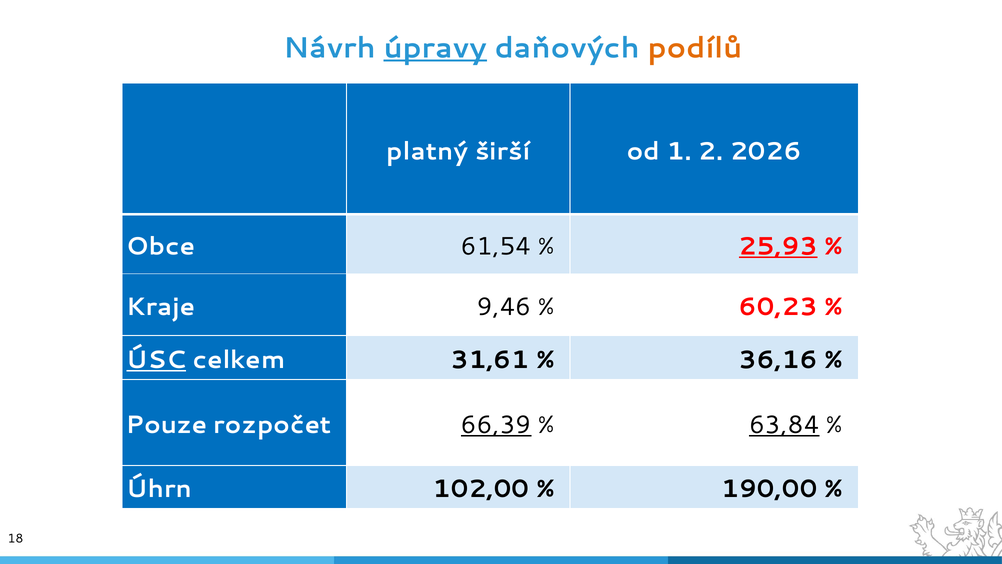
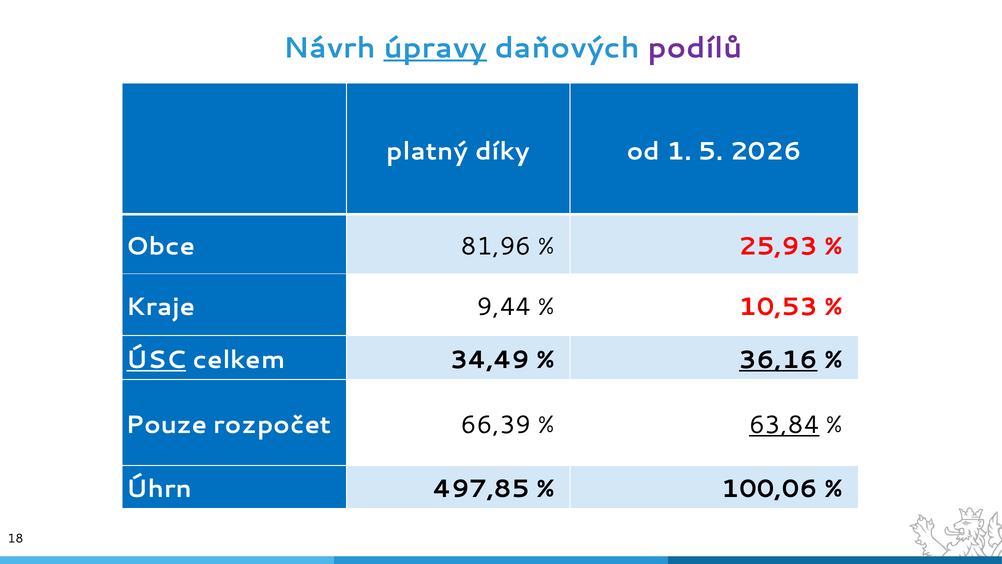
podílů colour: orange -> purple (695, 48)
širší: širší -> díky (503, 151)
2: 2 -> 5 (711, 151)
61,54: 61,54 -> 81,96 (496, 246)
25,93 underline: present -> none (778, 246)
9,46: 9,46 -> 9,44 (504, 307)
60,23: 60,23 -> 10,53 (778, 307)
31,61: 31,61 -> 34,49 (490, 360)
36,16 underline: none -> present (778, 360)
66,39 underline: present -> none (496, 424)
102,00: 102,00 -> 497,85 (481, 489)
190,00: 190,00 -> 100,06 (769, 489)
